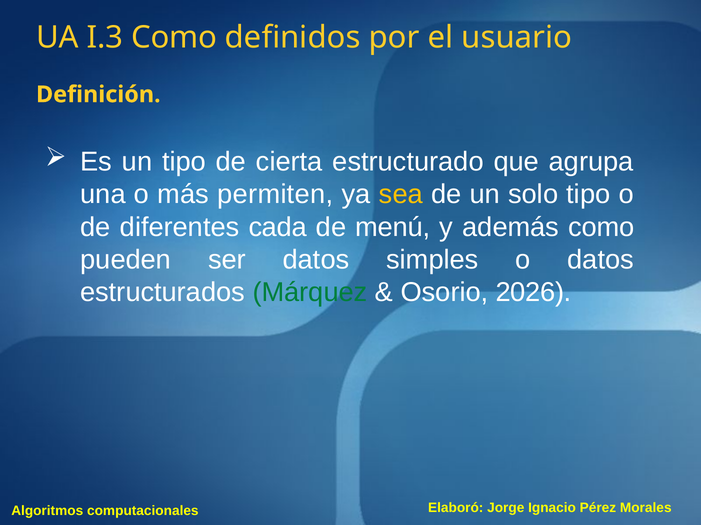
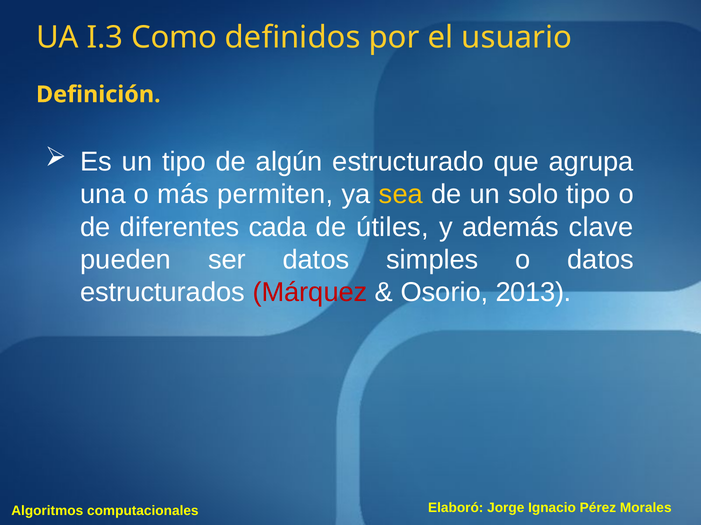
cierta: cierta -> algún (289, 162)
menú: menú -> útiles (393, 227)
además como: como -> clave (601, 227)
Márquez colour: green -> red (310, 293)
2026: 2026 -> 2013 (534, 293)
